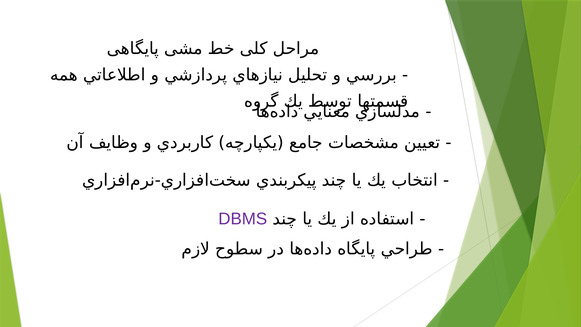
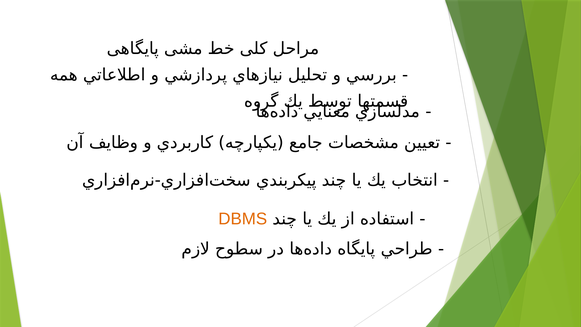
DBMS colour: purple -> orange (243, 219)
